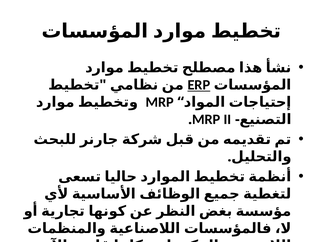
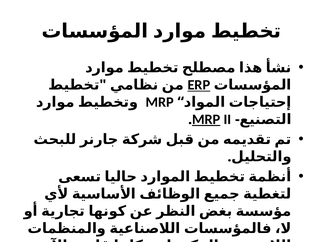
MRP underline: none -> present (206, 119)
